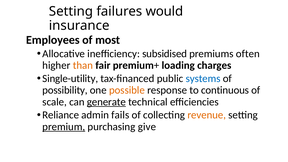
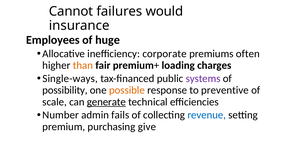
Setting: Setting -> Cannot (71, 11)
most: most -> huge (108, 40)
subsidised: subsidised -> corporate (165, 54)
Single-utility: Single-utility -> Single-ways (70, 79)
systems colour: blue -> purple (203, 79)
continuous: continuous -> preventive (225, 90)
Reliance: Reliance -> Number (61, 115)
revenue colour: orange -> blue (207, 115)
premium underline: present -> none (64, 127)
